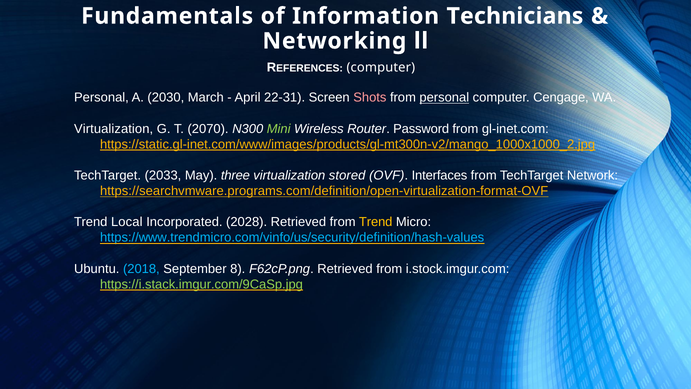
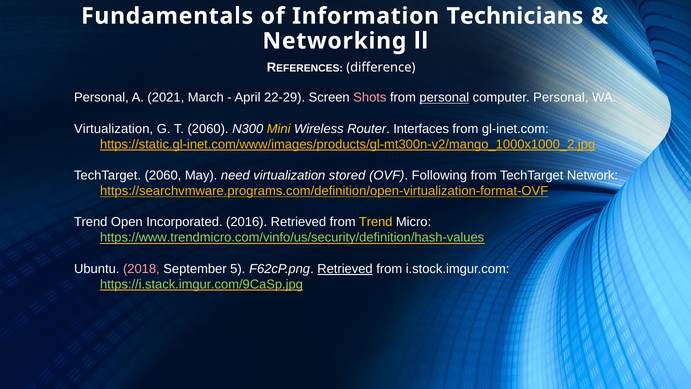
computer: computer -> difference (381, 67)
2030: 2030 -> 2021 (166, 98)
22-31: 22-31 -> 22-29 (285, 98)
computer Cengage: Cengage -> Personal (561, 98)
T 2070: 2070 -> 2060 (208, 129)
Mini colour: light green -> yellow (279, 129)
Password: Password -> Interfaces (421, 129)
TechTarget 2033: 2033 -> 2060 (163, 175)
three: three -> need (235, 175)
Interfaces: Interfaces -> Following (439, 175)
Local: Local -> Open (127, 222)
2028: 2028 -> 2016 (247, 222)
https://www.trendmicro.com/vinfo/us/security/definition/hash-values colour: light blue -> light green (292, 238)
2018 colour: light blue -> pink (141, 269)
8: 8 -> 5 (238, 269)
Retrieved underline: none -> present (345, 269)
